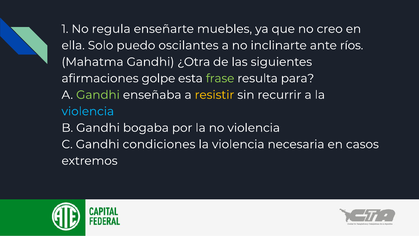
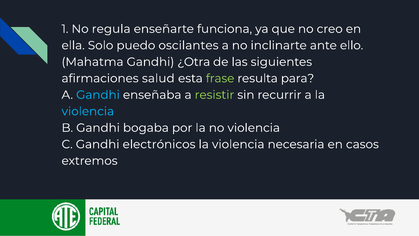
muebles: muebles -> funciona (225, 29)
ríos: ríos -> ello (352, 45)
golpe: golpe -> salud (158, 78)
Gandhi colour: light green -> light blue (98, 95)
resistir colour: yellow -> light green (214, 95)
condiciones: condiciones -> electrónicos (159, 144)
